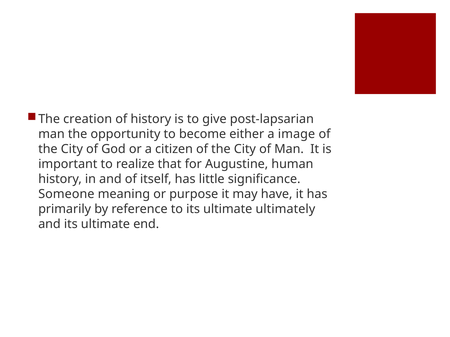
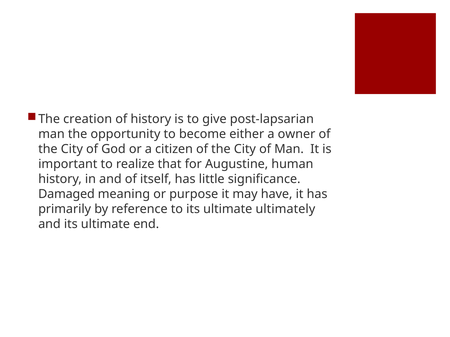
image: image -> owner (297, 134)
Someone: Someone -> Damaged (66, 194)
